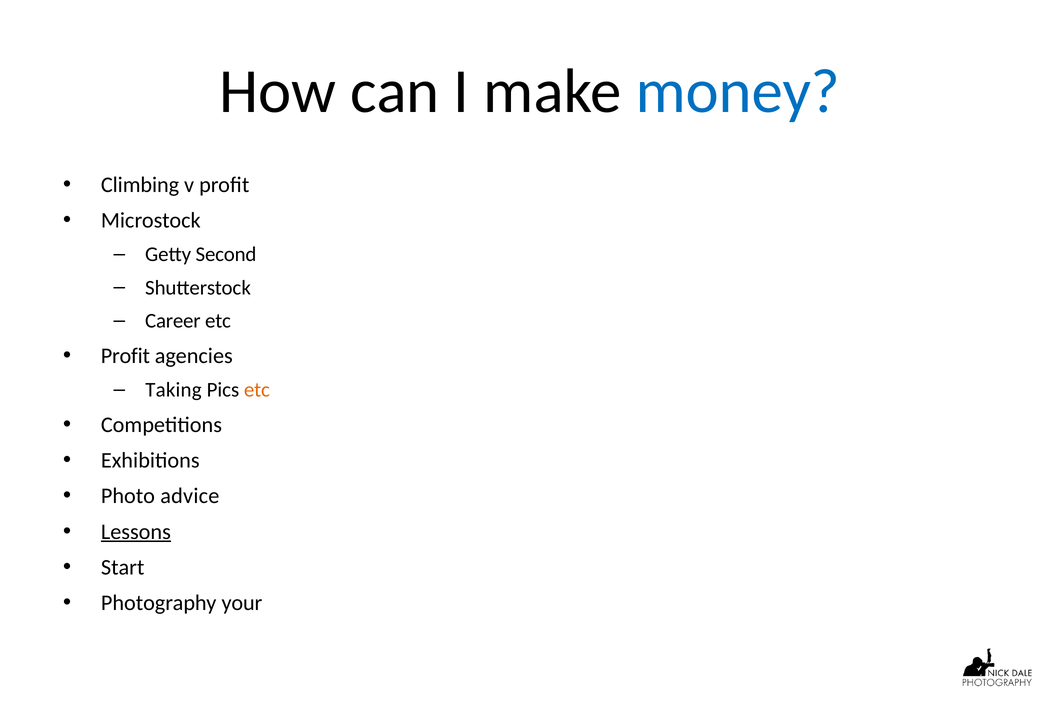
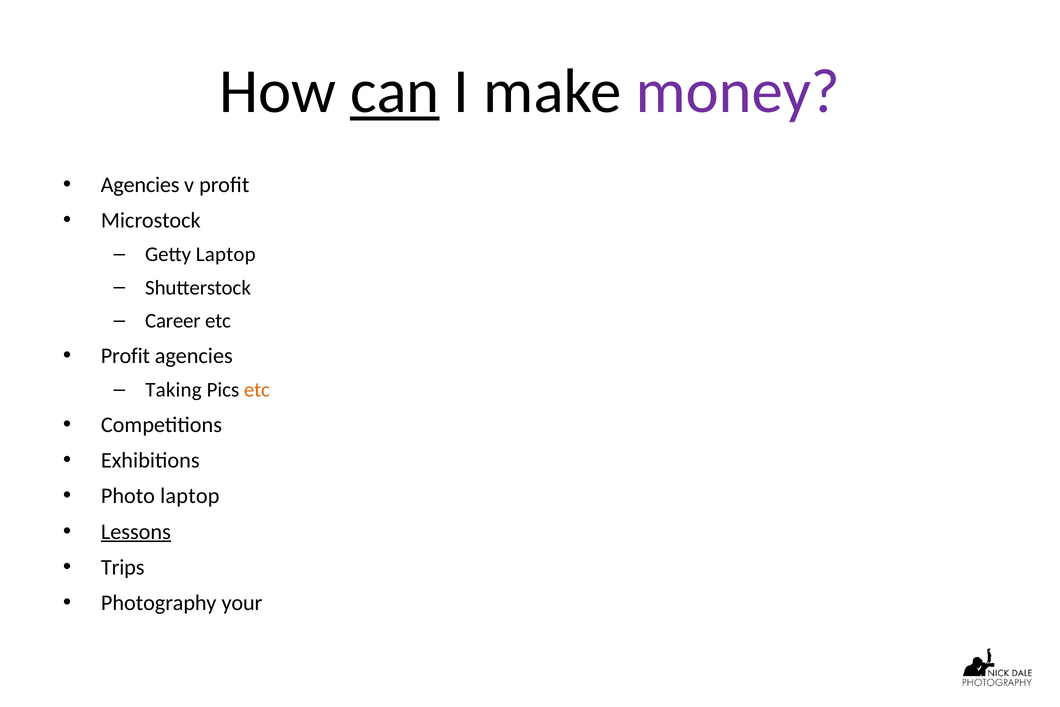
can underline: none -> present (395, 92)
money colour: blue -> purple (738, 92)
Climbing: Climbing -> Agencies (140, 185)
Getty Second: Second -> Laptop (226, 254)
Photo advice: advice -> laptop (190, 496)
Start: Start -> Trips (123, 567)
